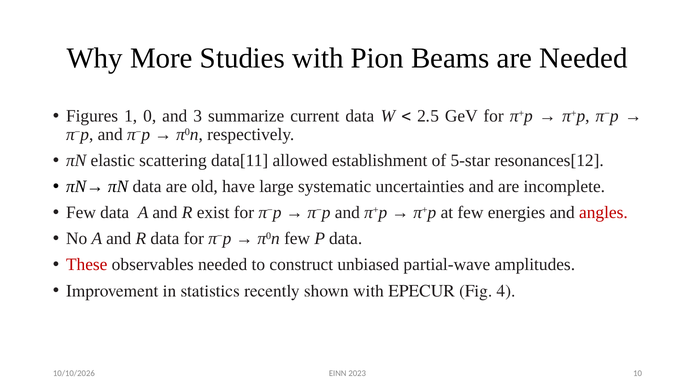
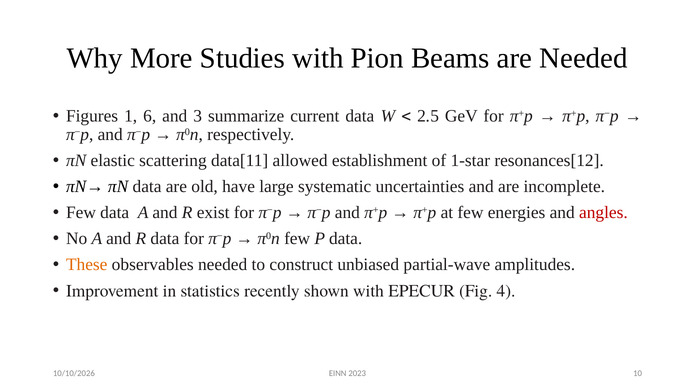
0: 0 -> 6 (150, 116)
5-star: 5-star -> 1-star (470, 161)
These colour: red -> orange (87, 265)
